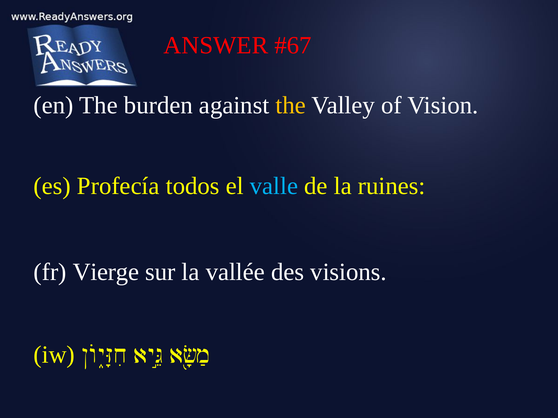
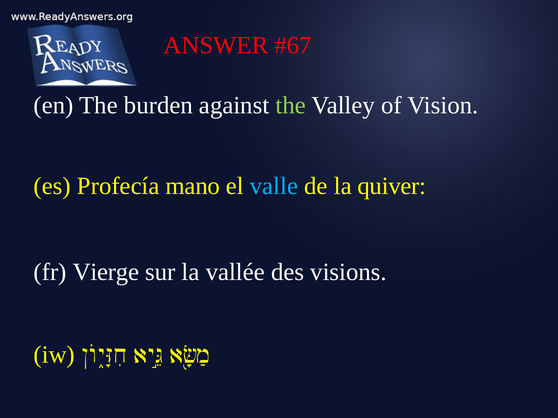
the colour: yellow -> light green (291, 105)
todos: todos -> mano (193, 186)
ruines: ruines -> quiver (392, 186)
